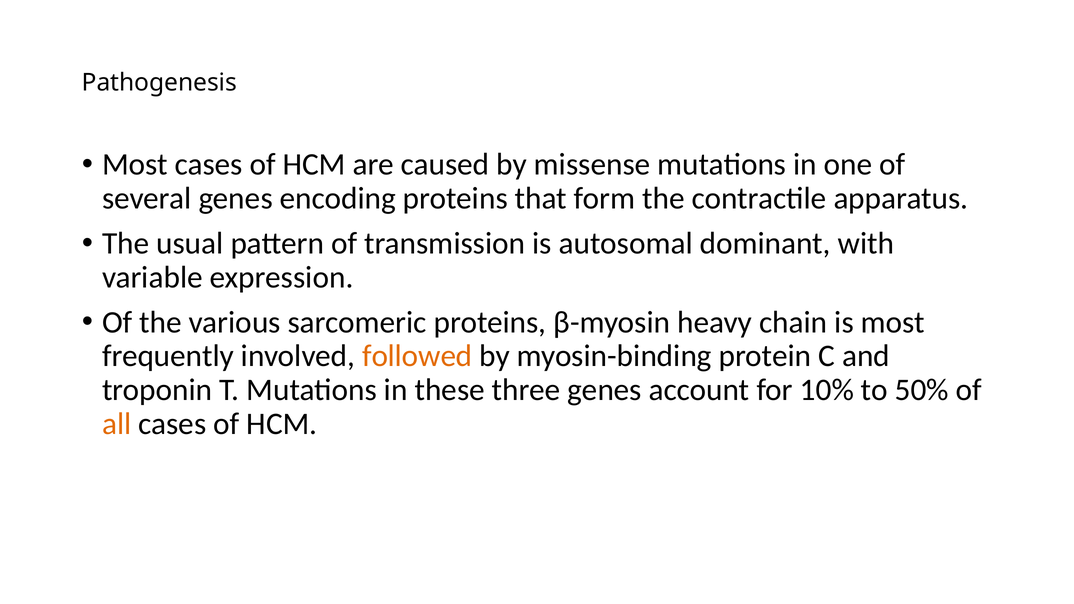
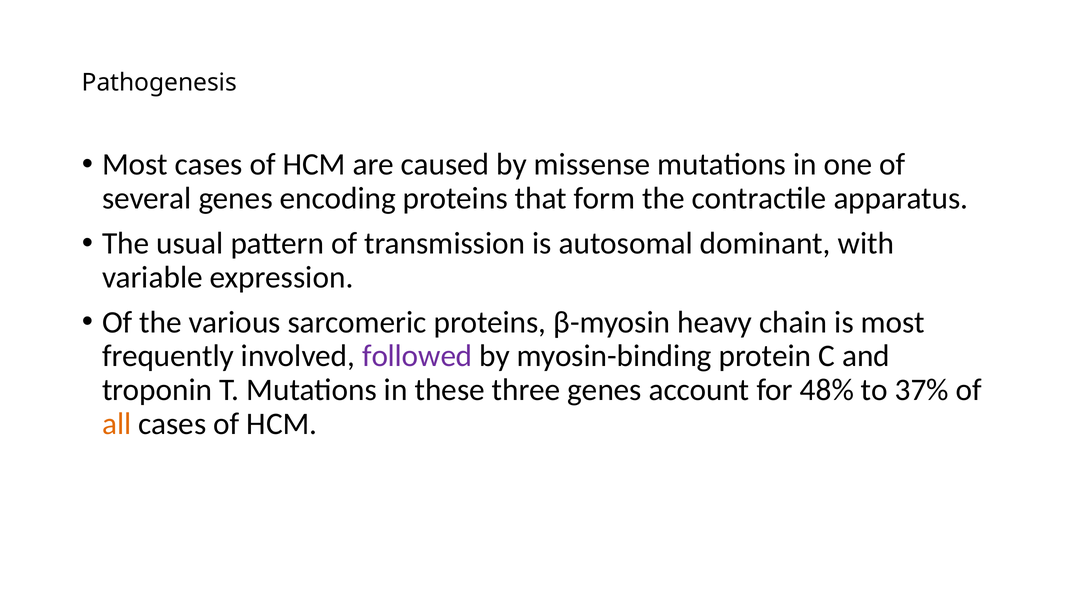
followed colour: orange -> purple (417, 356)
10%: 10% -> 48% (827, 390)
50%: 50% -> 37% (922, 390)
